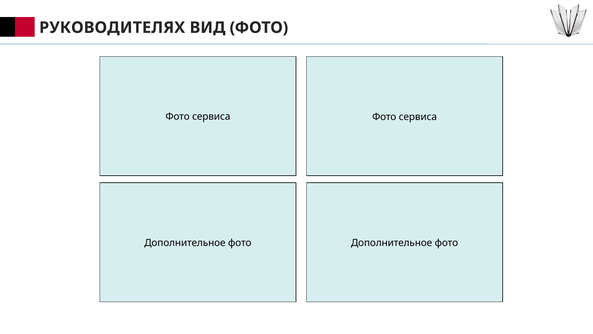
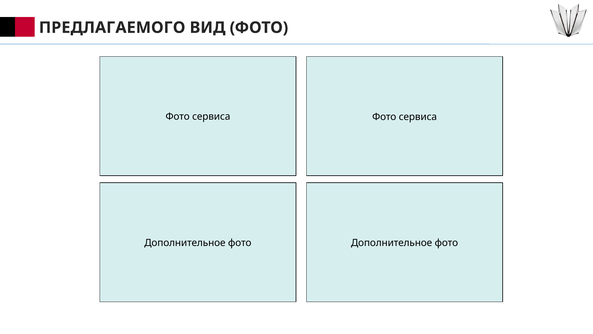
РУКОВОДИТЕЛЯХ: РУКОВОДИТЕЛЯХ -> ПРЕДЛАГАЕМОГО (112, 28)
